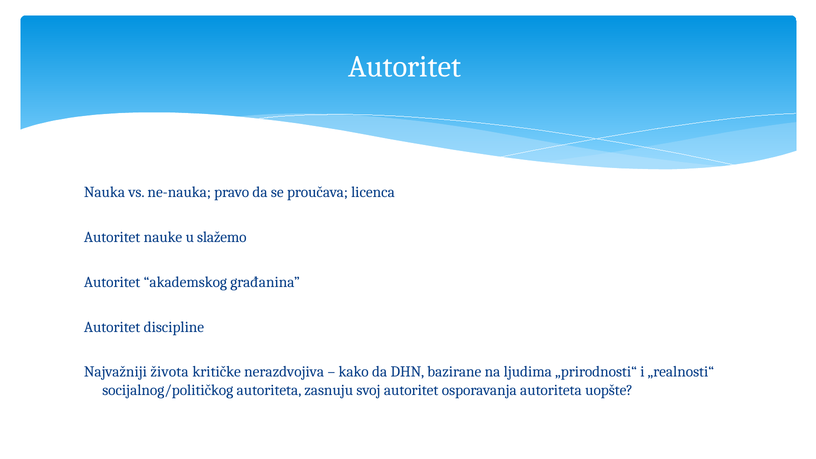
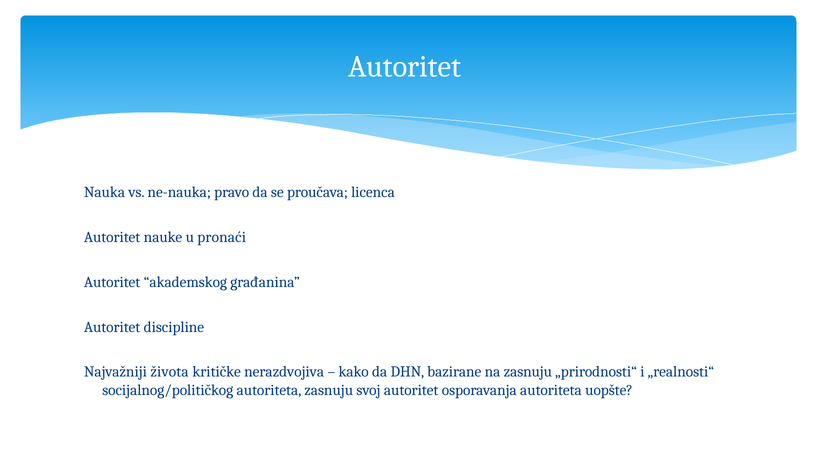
slažemo: slažemo -> pronaći (222, 237)
na ljudima: ljudima -> zasnuju (528, 372)
